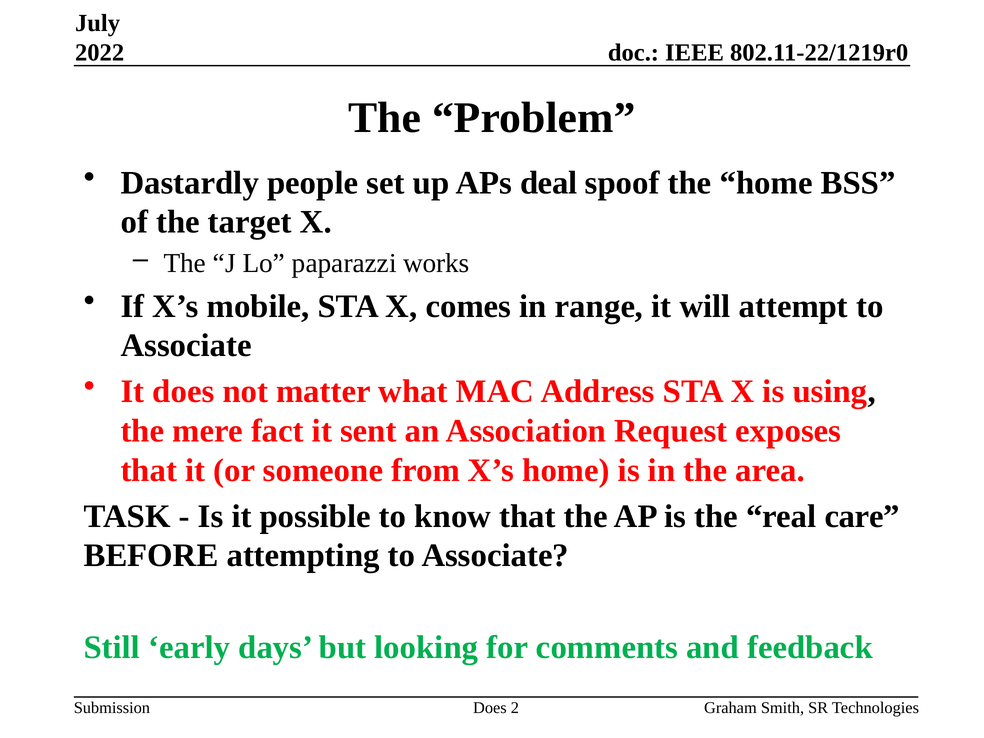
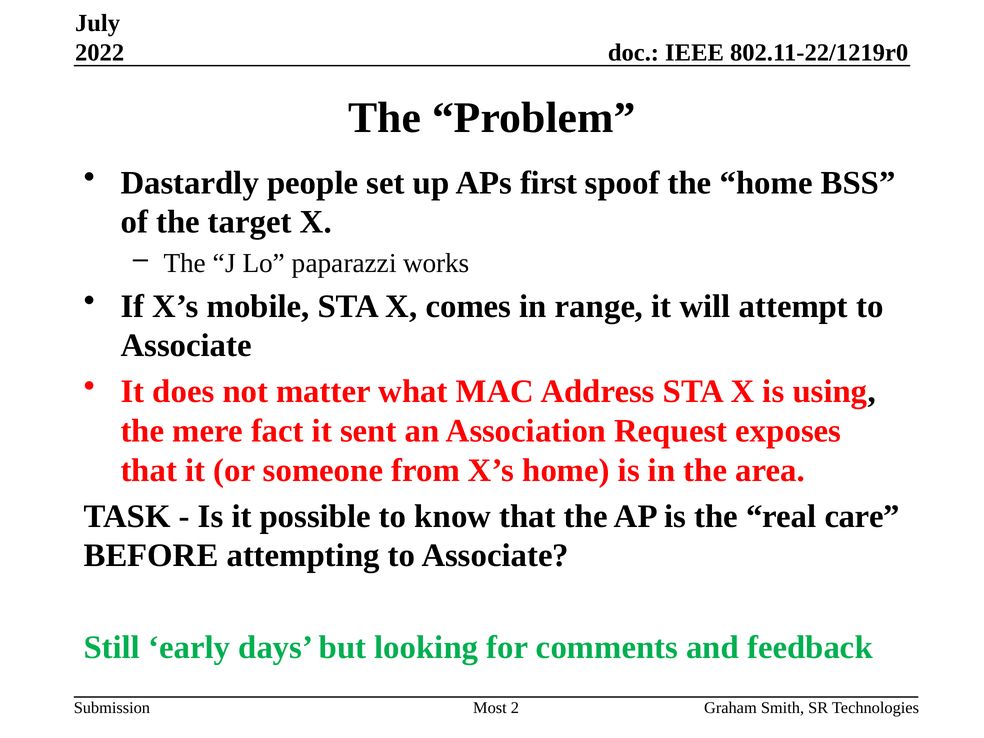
deal: deal -> first (549, 183)
Does: Does -> Most (490, 708)
